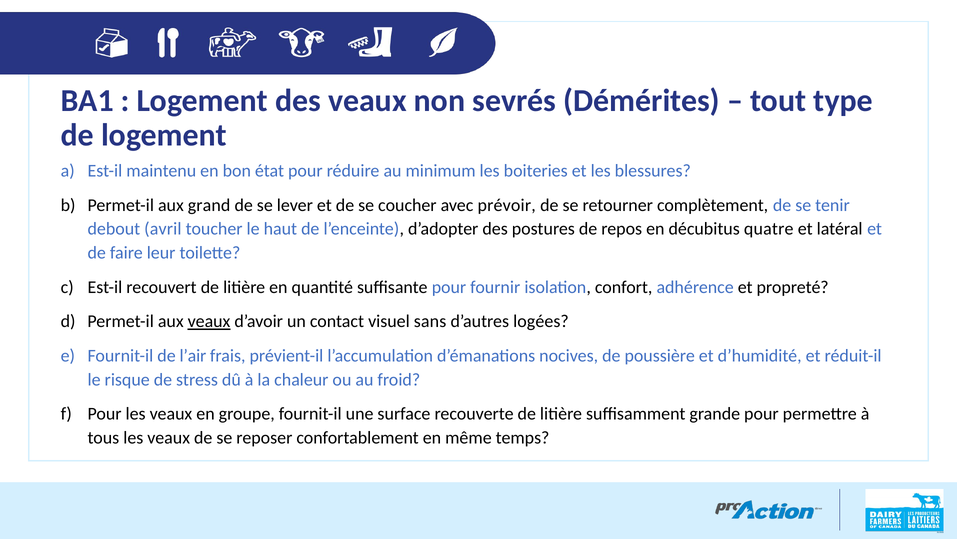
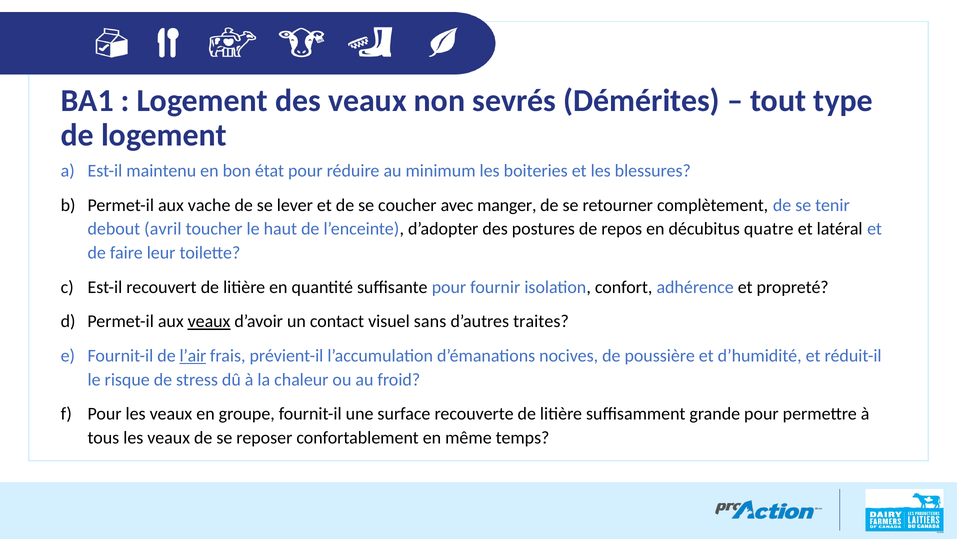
grand: grand -> vache (209, 205)
prévoir: prévoir -> manger (507, 205)
logées: logées -> traites (541, 321)
l’air underline: none -> present (193, 355)
